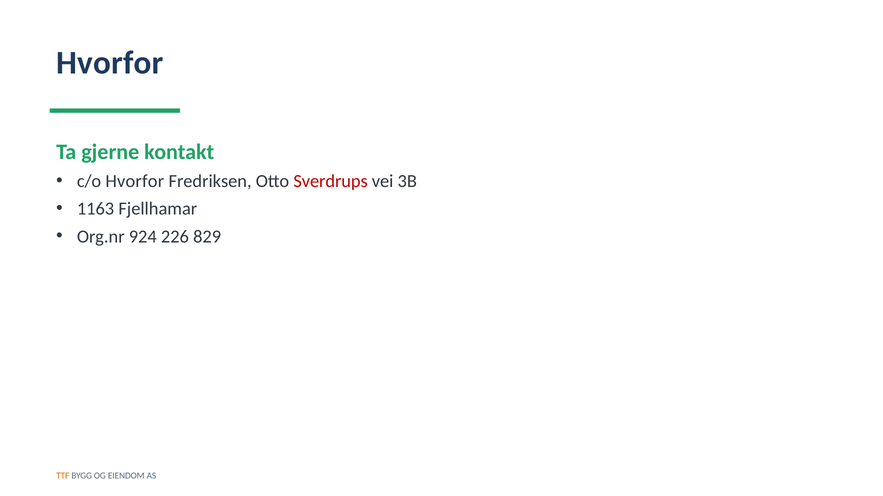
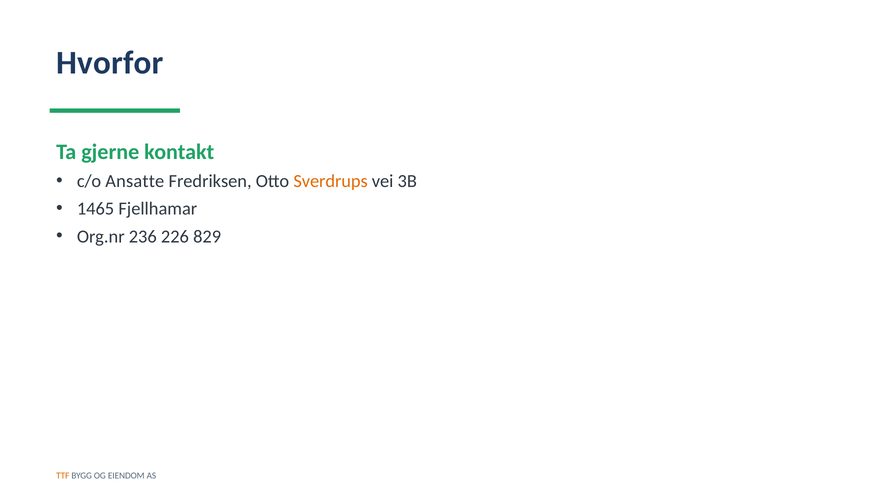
c/o Hvorfor: Hvorfor -> Ansatte (135, 182)
Sverdrups colour: red -> orange (331, 182)
1163: 1163 -> 1465 (96, 209)
924: 924 -> 236 (143, 237)
